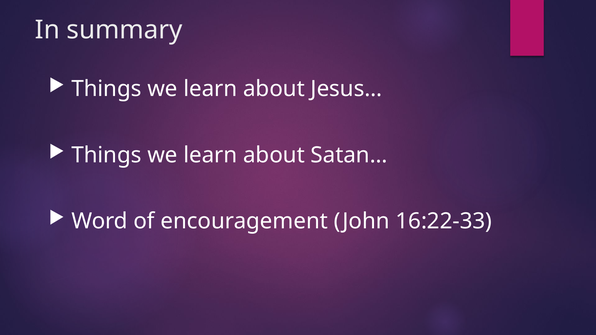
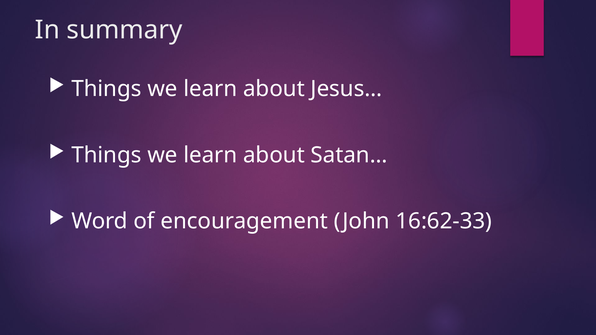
16:22-33: 16:22-33 -> 16:62-33 (444, 221)
